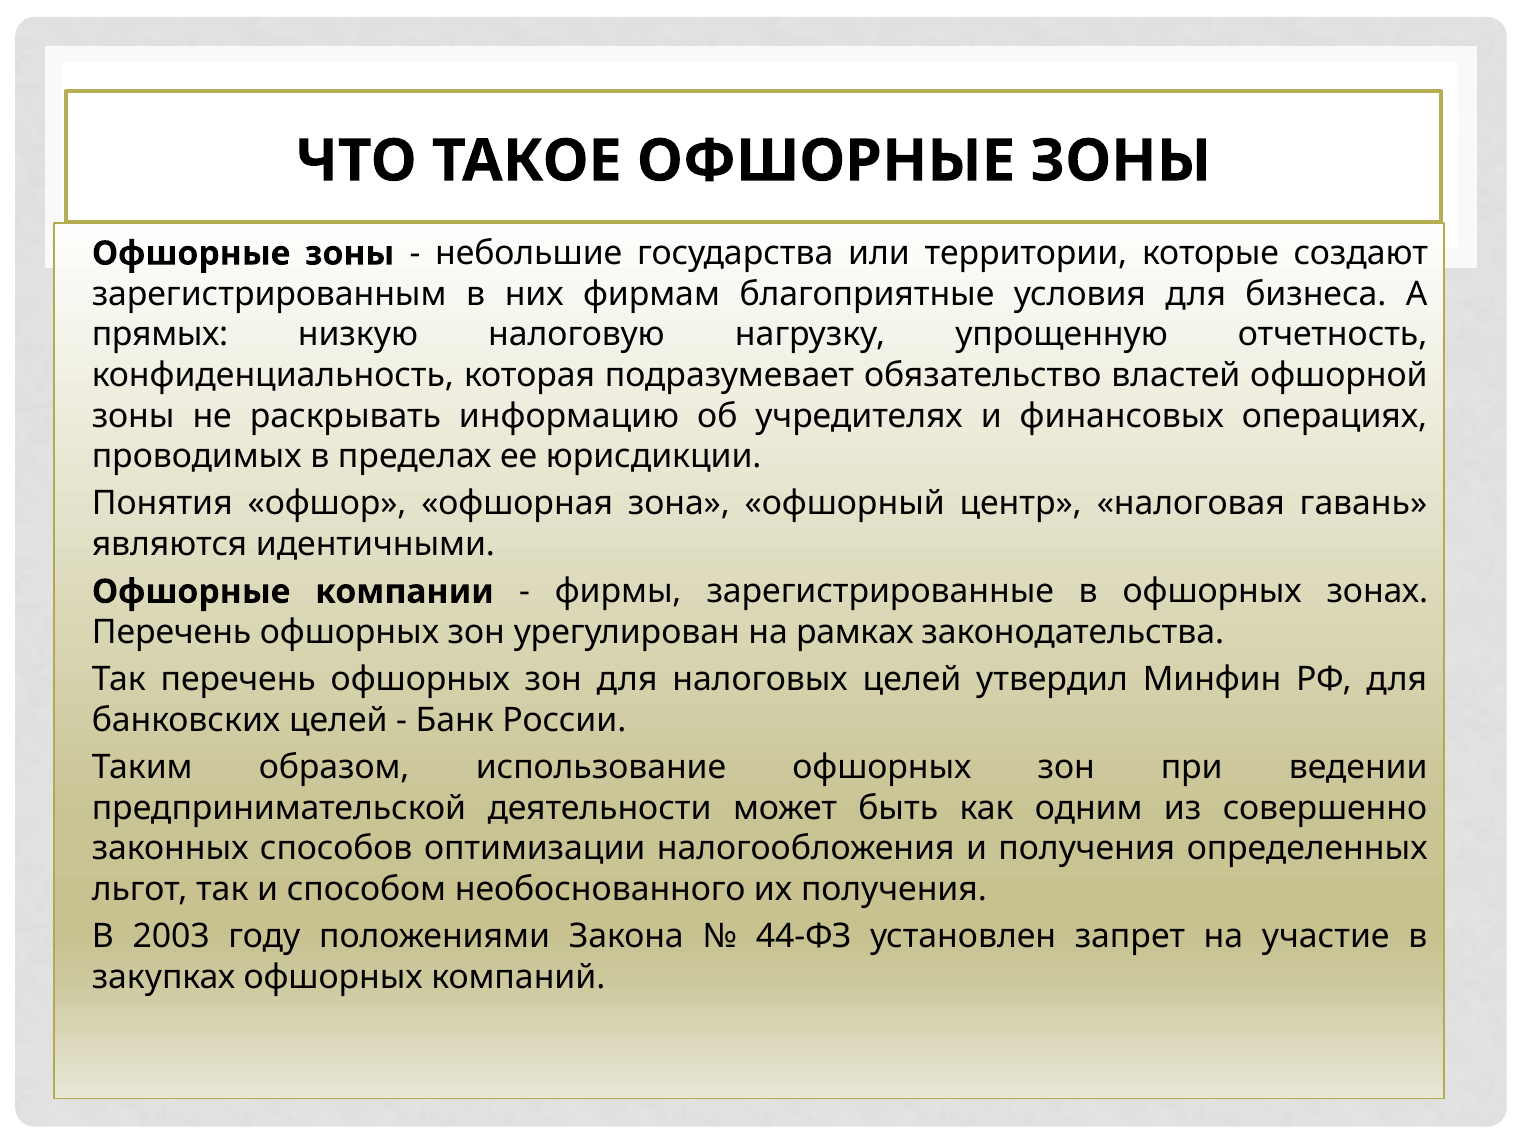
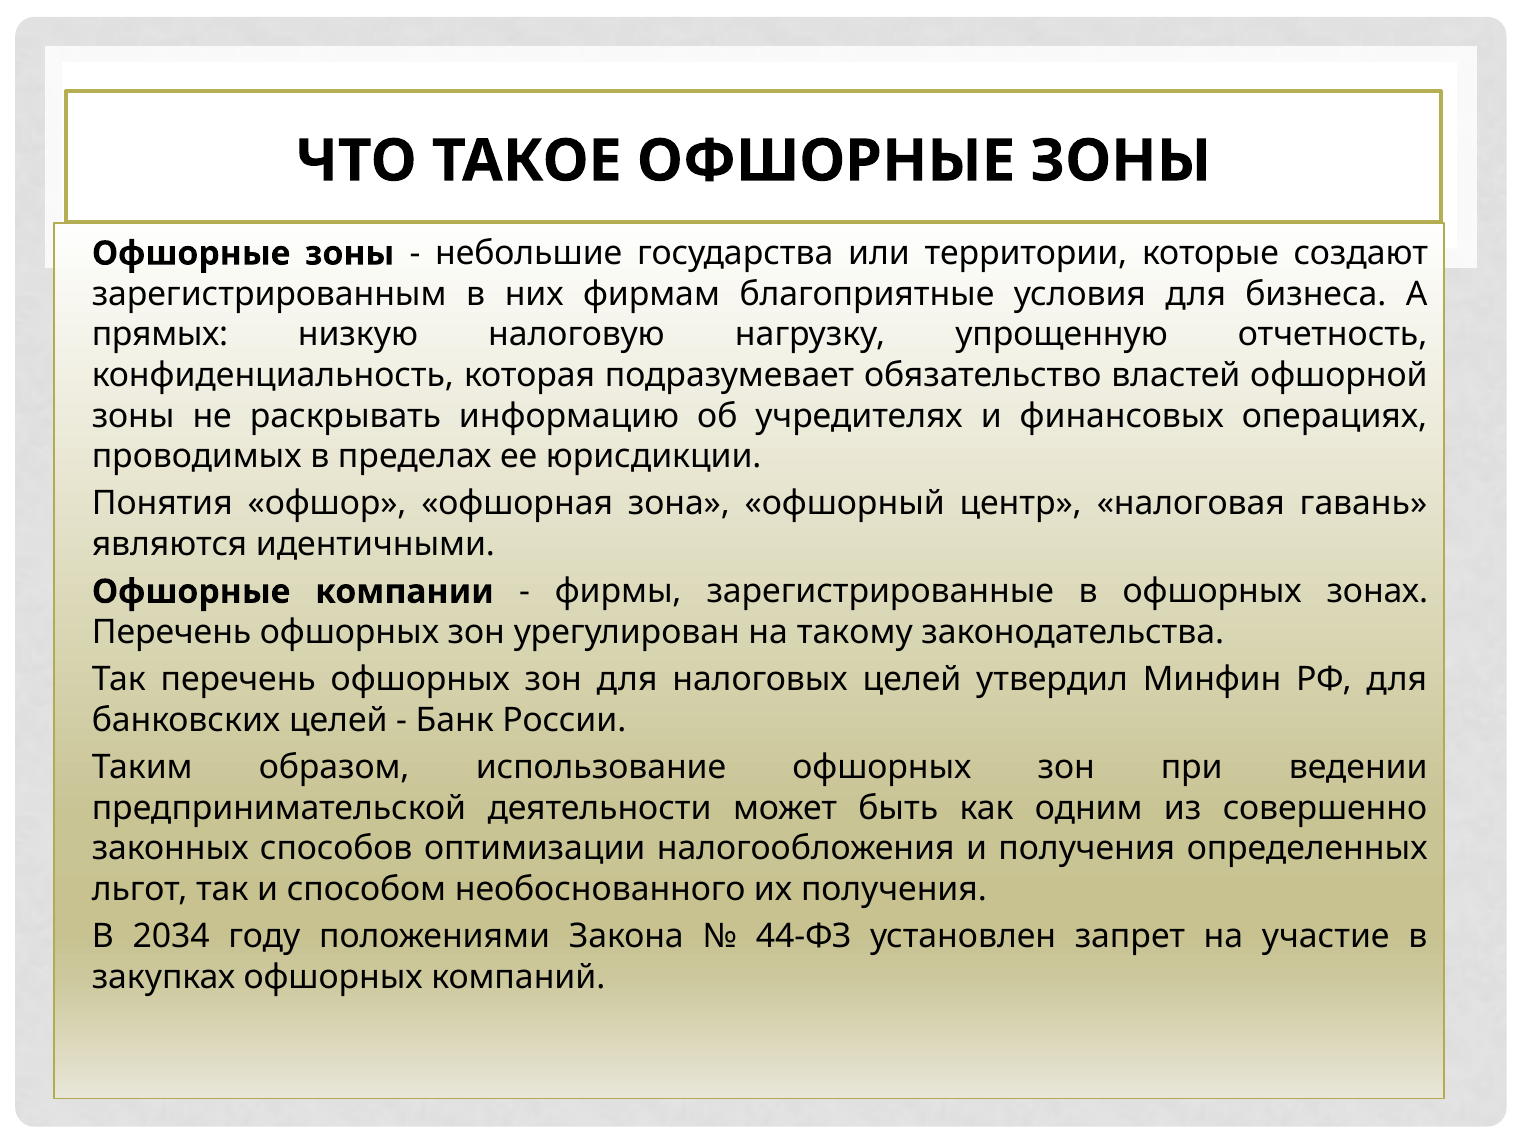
рамках: рамках -> такому (855, 632)
2003: 2003 -> 2034 (171, 936)
